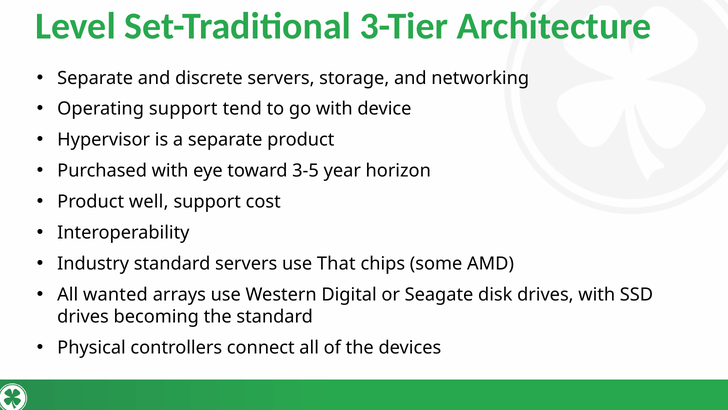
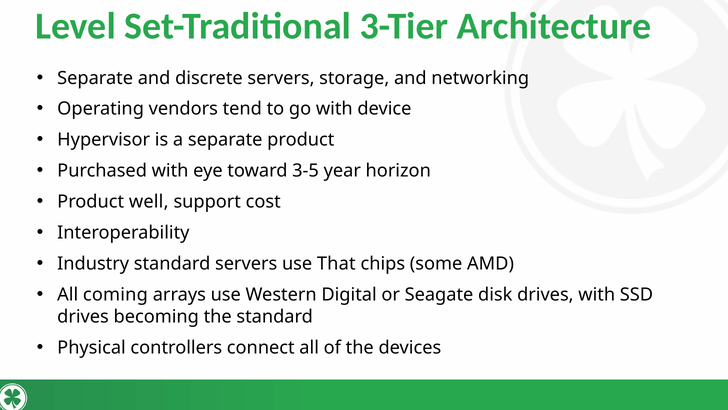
Operating support: support -> vendors (183, 109)
wanted: wanted -> coming (115, 294)
